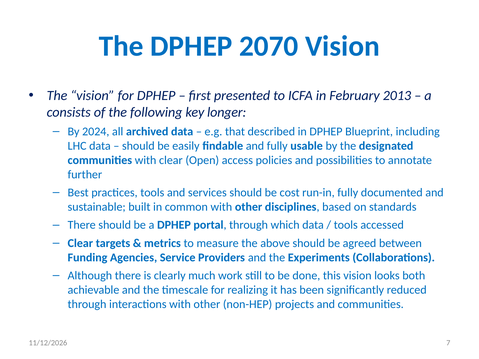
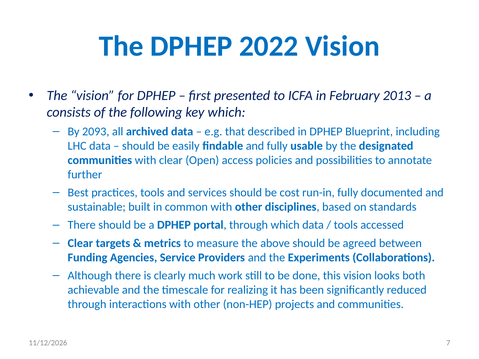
2070: 2070 -> 2022 (269, 46)
key longer: longer -> which (227, 112)
2024: 2024 -> 2093 (96, 132)
